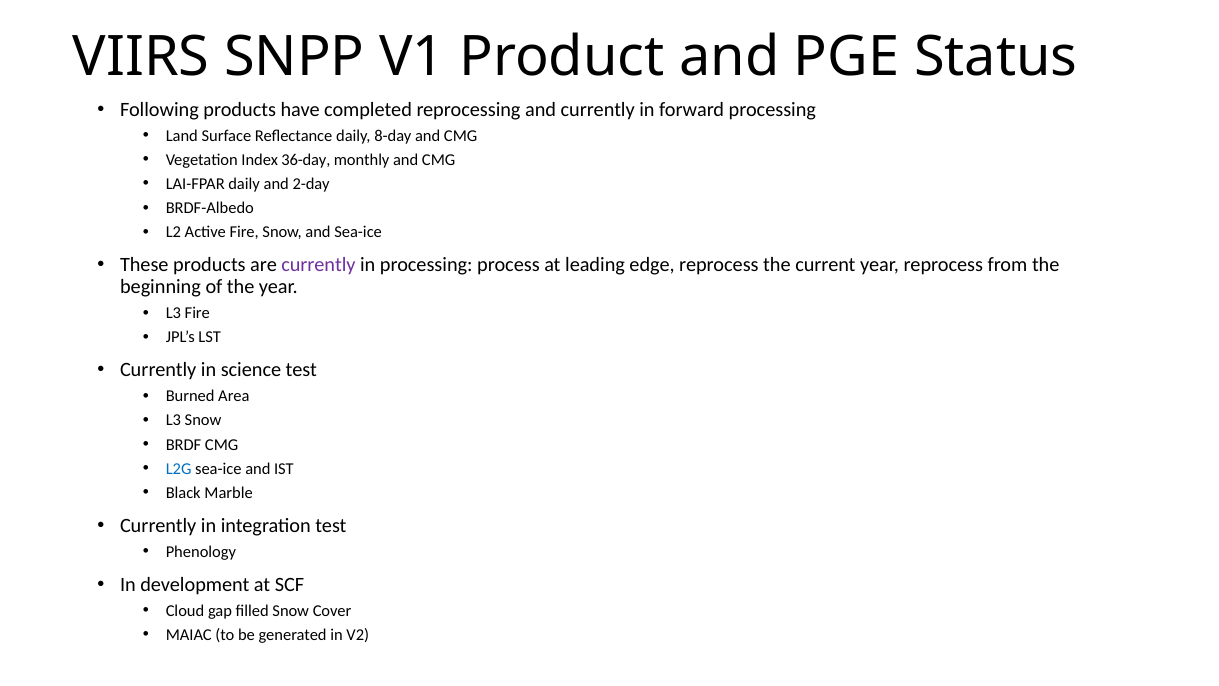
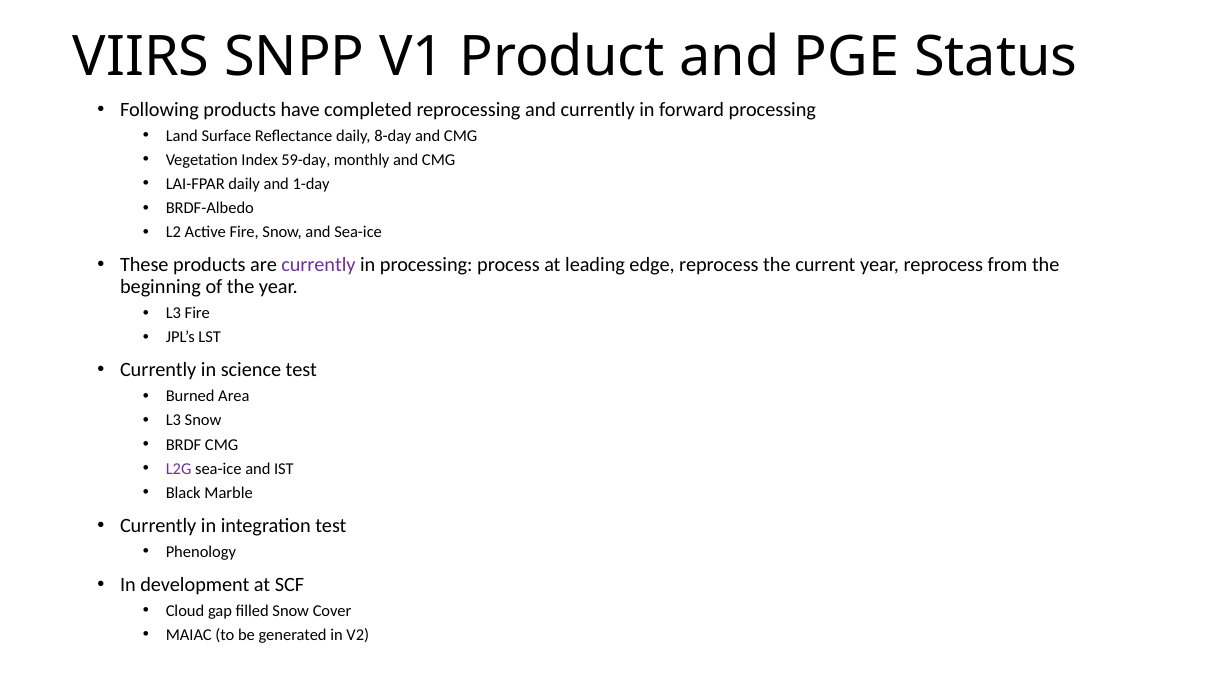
36-day: 36-day -> 59-day (306, 160)
2-day: 2-day -> 1-day (311, 184)
L2G colour: blue -> purple (179, 469)
